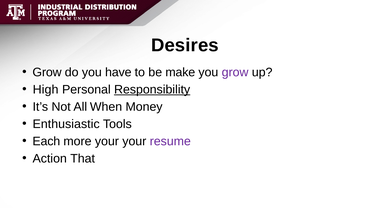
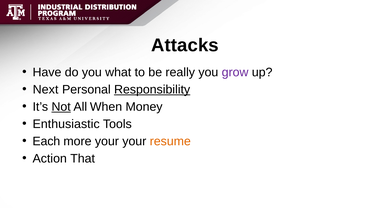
Desires: Desires -> Attacks (185, 45)
Grow: Grow -> Have (47, 72)
have: have -> what (118, 72)
make: make -> really (180, 72)
High: High -> Next (46, 90)
Not underline: none -> present (61, 107)
resume colour: purple -> orange (170, 141)
